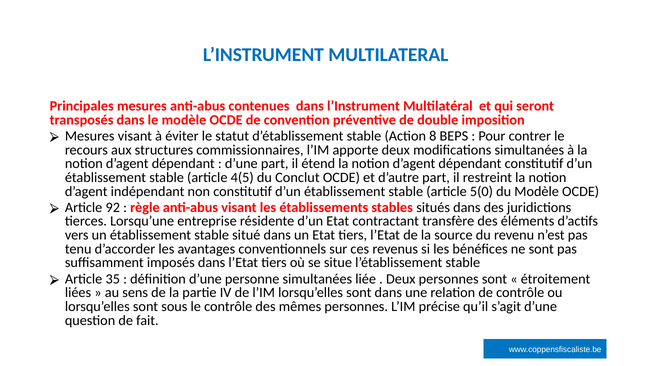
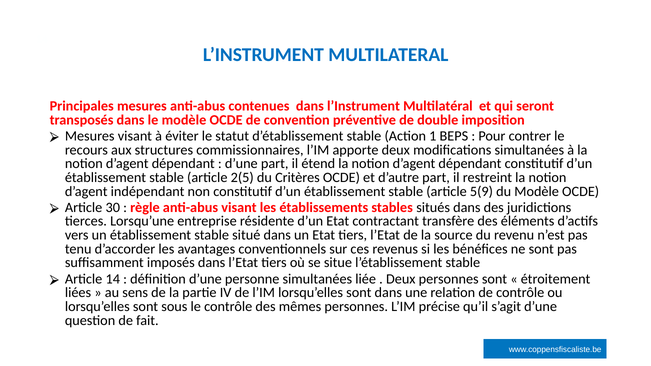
8: 8 -> 1 (433, 136)
4(5: 4(5 -> 2(5 (242, 178)
Conclut: Conclut -> Critères (297, 178)
5(0: 5(0 -> 5(9 (481, 192)
92: 92 -> 30 (113, 208)
Article 35: 35 -> 14 (113, 279)
